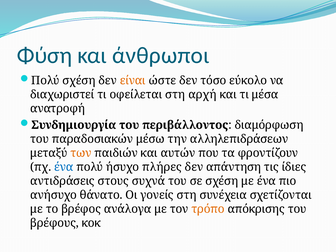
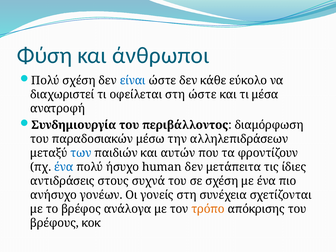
είναι colour: orange -> blue (133, 81)
τόσο: τόσο -> κάθε (213, 81)
στη αρχή: αρχή -> ώστε (202, 95)
των colour: orange -> blue (81, 153)
πλήρες: πλήρες -> human (162, 167)
απάντηση: απάντηση -> μετάπειτα (234, 167)
θάνατο: θάνατο -> γονέων (101, 195)
